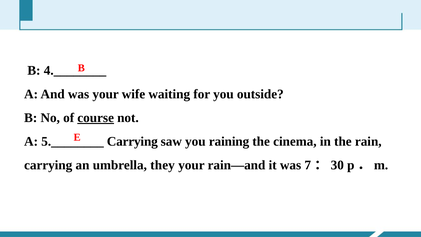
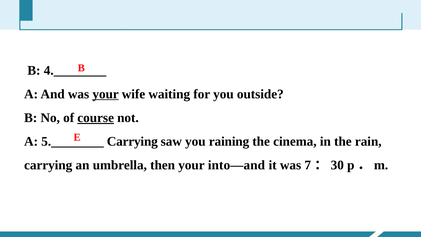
your underline: none -> present (106, 94)
they: they -> then (163, 165)
rain—and: rain—and -> into—and (236, 165)
